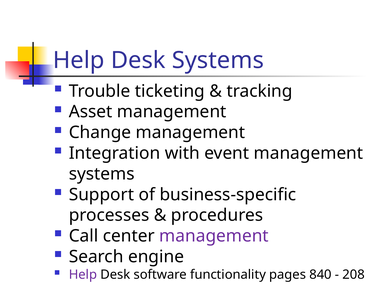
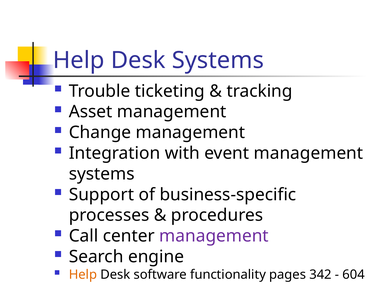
Help colour: purple -> orange (83, 275)
840: 840 -> 342 (320, 275)
208: 208 -> 604 (354, 275)
